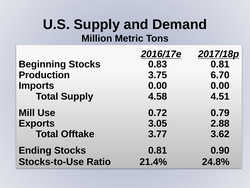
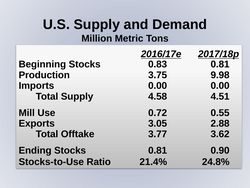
6.70: 6.70 -> 9.98 (220, 75)
0.79: 0.79 -> 0.55 (220, 113)
